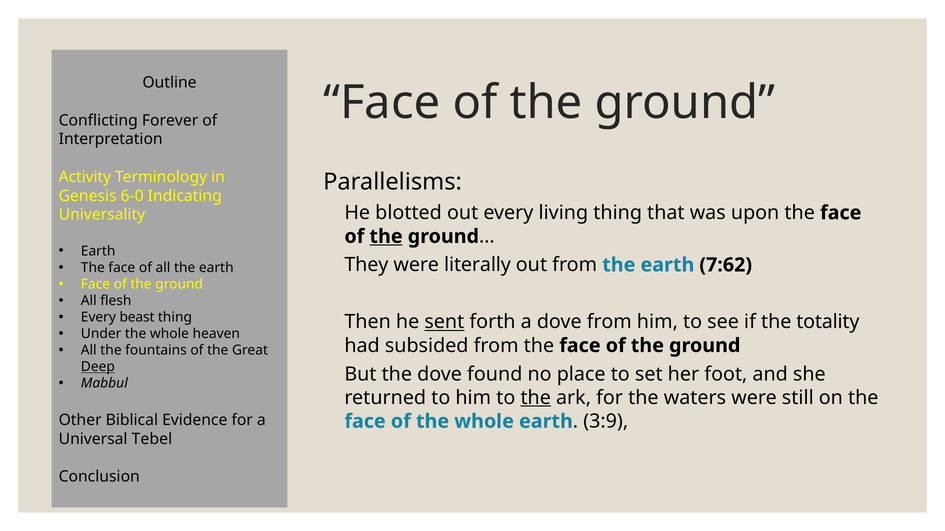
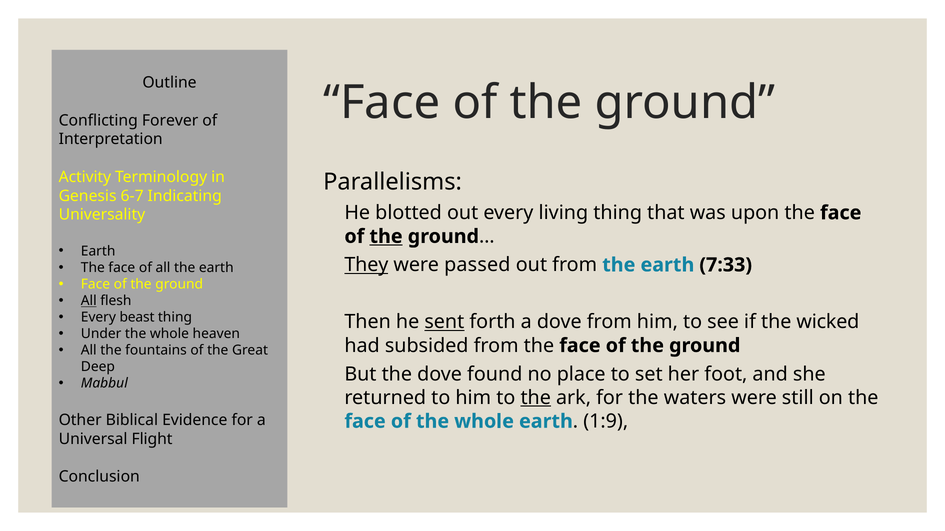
6-0: 6-0 -> 6-7 (132, 196)
They underline: none -> present (366, 265)
literally: literally -> passed (477, 265)
7:62: 7:62 -> 7:33 (726, 265)
All underline: none -> present (89, 301)
totality: totality -> wicked (828, 322)
Deep underline: present -> none (98, 367)
3:9: 3:9 -> 1:9 (606, 422)
Tebel: Tebel -> Flight (152, 439)
